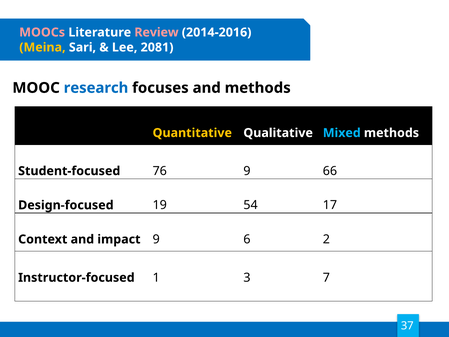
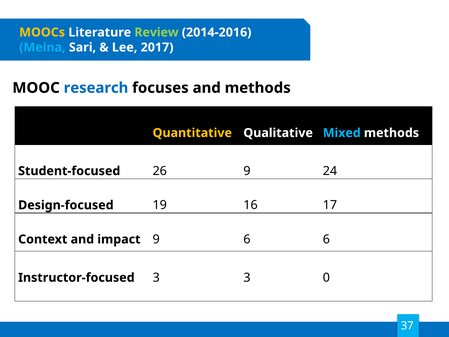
MOOCs colour: pink -> yellow (42, 32)
Review colour: pink -> light green (156, 32)
Meina colour: yellow -> light blue (42, 47)
2081: 2081 -> 2017 (157, 47)
76: 76 -> 26 (160, 171)
66: 66 -> 24 (330, 171)
54: 54 -> 16 (251, 205)
6 2: 2 -> 6 (326, 239)
Instructor-focused 1: 1 -> 3 (156, 277)
7: 7 -> 0 (326, 277)
